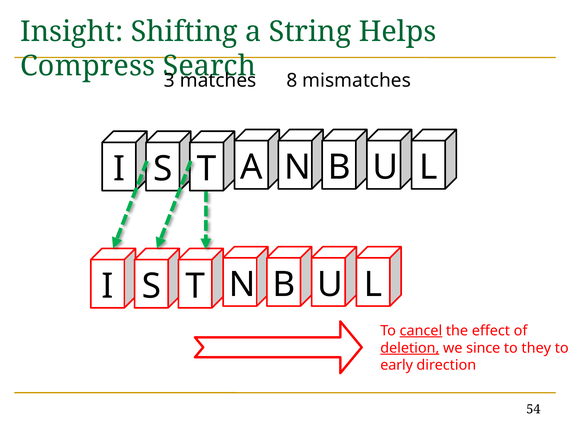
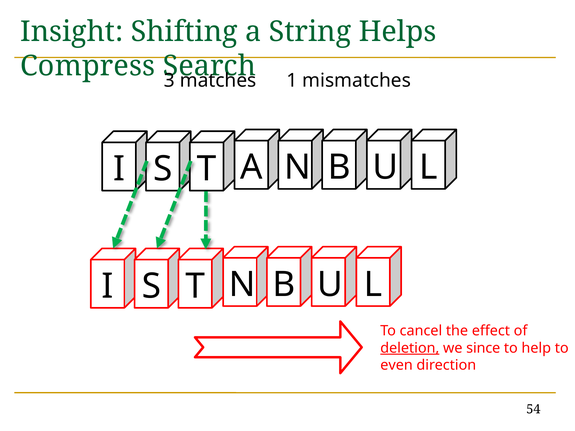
8: 8 -> 1 (292, 80)
cancel underline: present -> none (421, 331)
they: they -> help (536, 348)
early: early -> even (397, 365)
